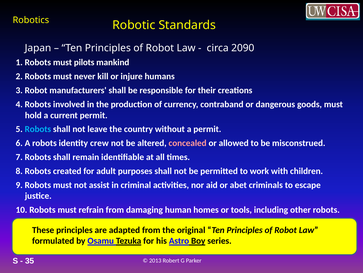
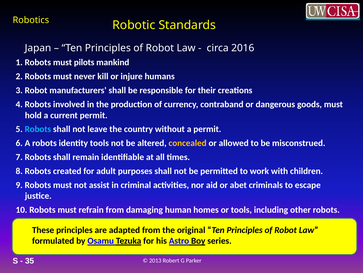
2090: 2090 -> 2016 (243, 48)
identity crew: crew -> tools (99, 143)
concealed colour: pink -> yellow (188, 143)
